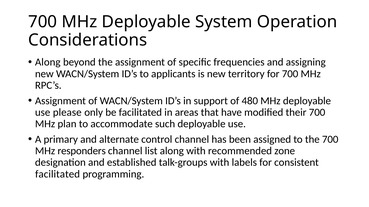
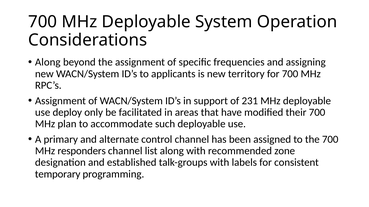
480: 480 -> 231 (250, 101)
please: please -> deploy (67, 113)
facilitated: facilitated -> temporary (58, 174)
